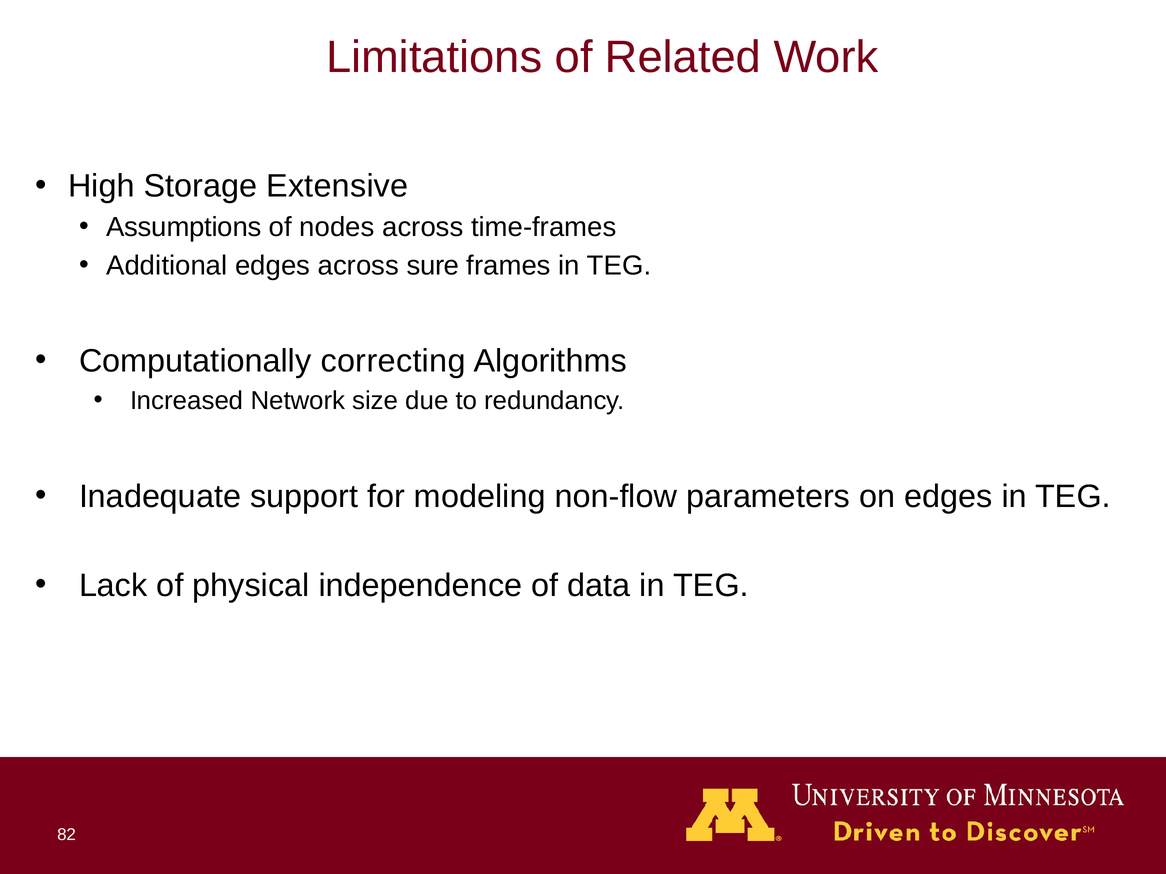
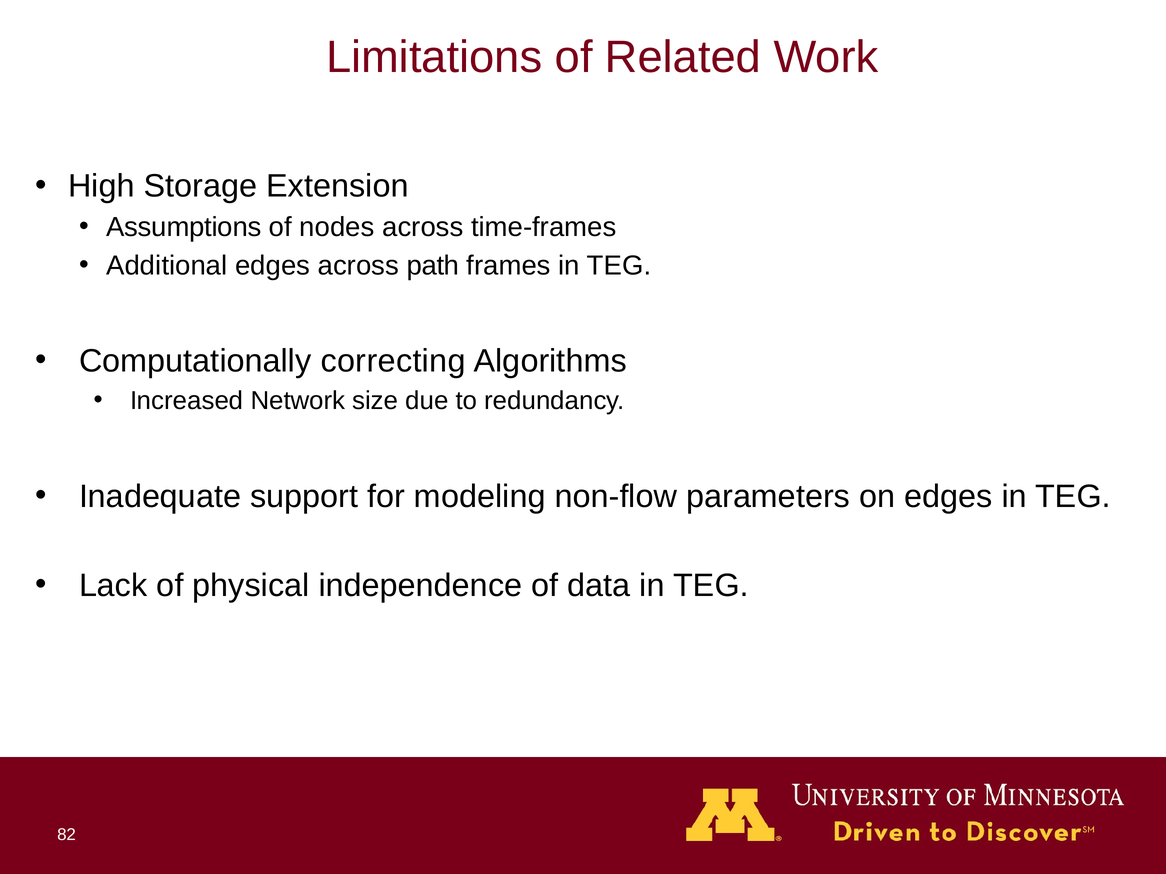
Extensive: Extensive -> Extension (337, 186)
sure: sure -> path (433, 266)
